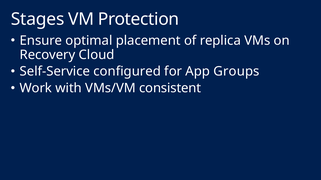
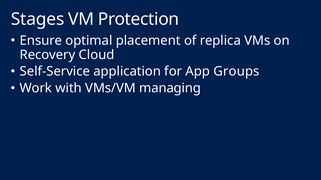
configured: configured -> application (127, 72)
consistent: consistent -> managing (170, 88)
